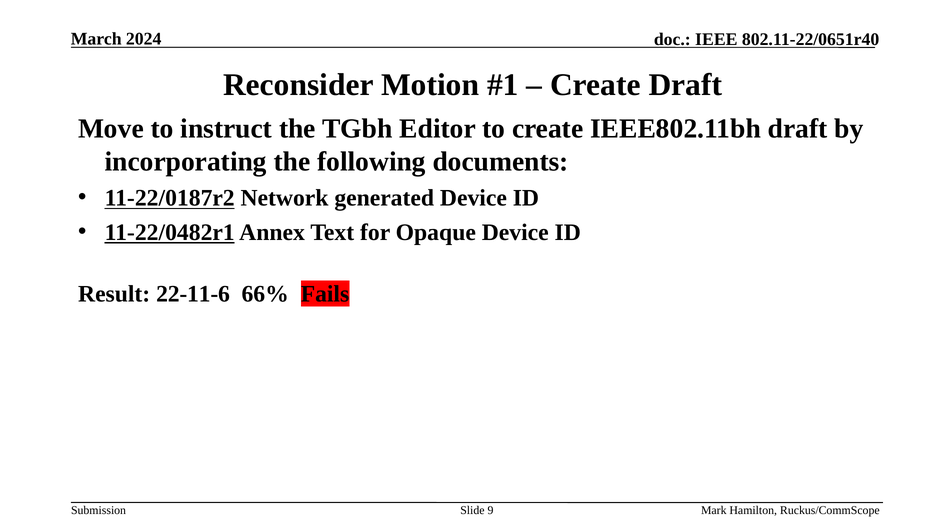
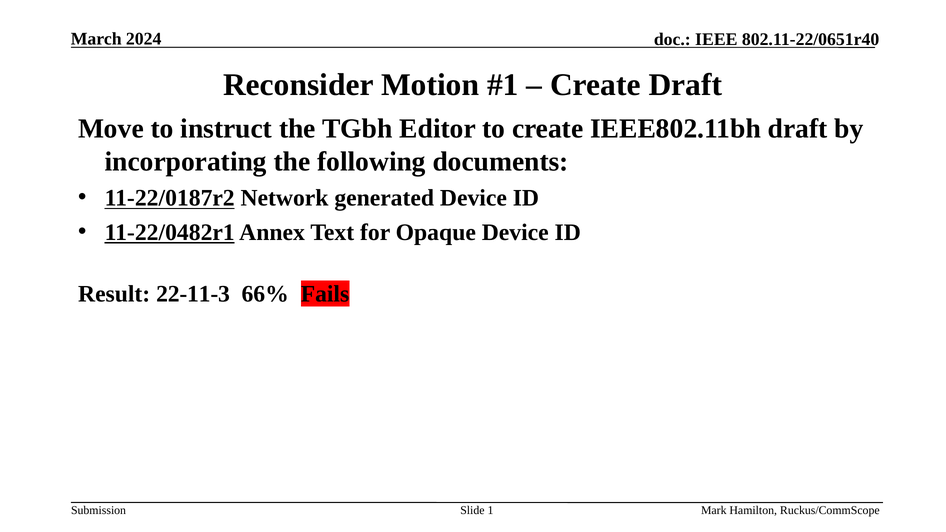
22-11-6: 22-11-6 -> 22-11-3 (193, 294)
9: 9 -> 1 (490, 510)
